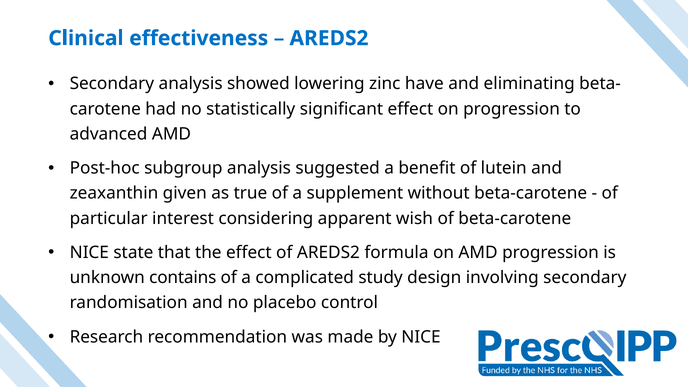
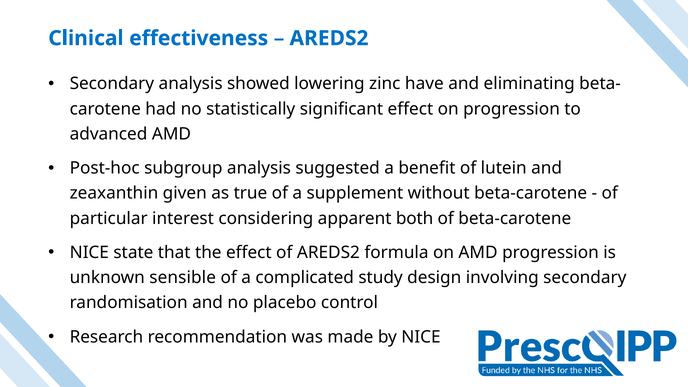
wish: wish -> both (415, 218)
contains: contains -> sensible (183, 278)
